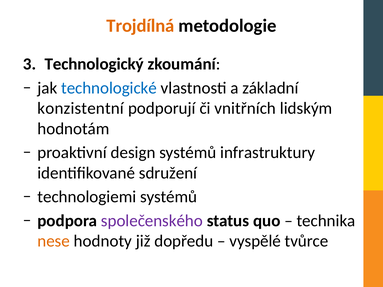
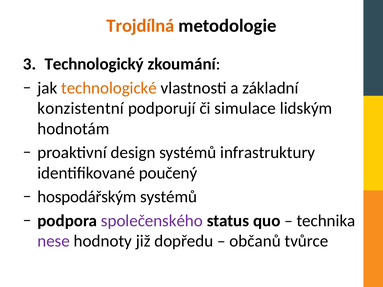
technologické colour: blue -> orange (109, 88)
vnitřních: vnitřních -> simulace (245, 108)
sdružení: sdružení -> poučený (168, 173)
technologiemi: technologiemi -> hospodářským (87, 197)
nese colour: orange -> purple (54, 241)
vyspělé: vyspělé -> občanů (255, 241)
